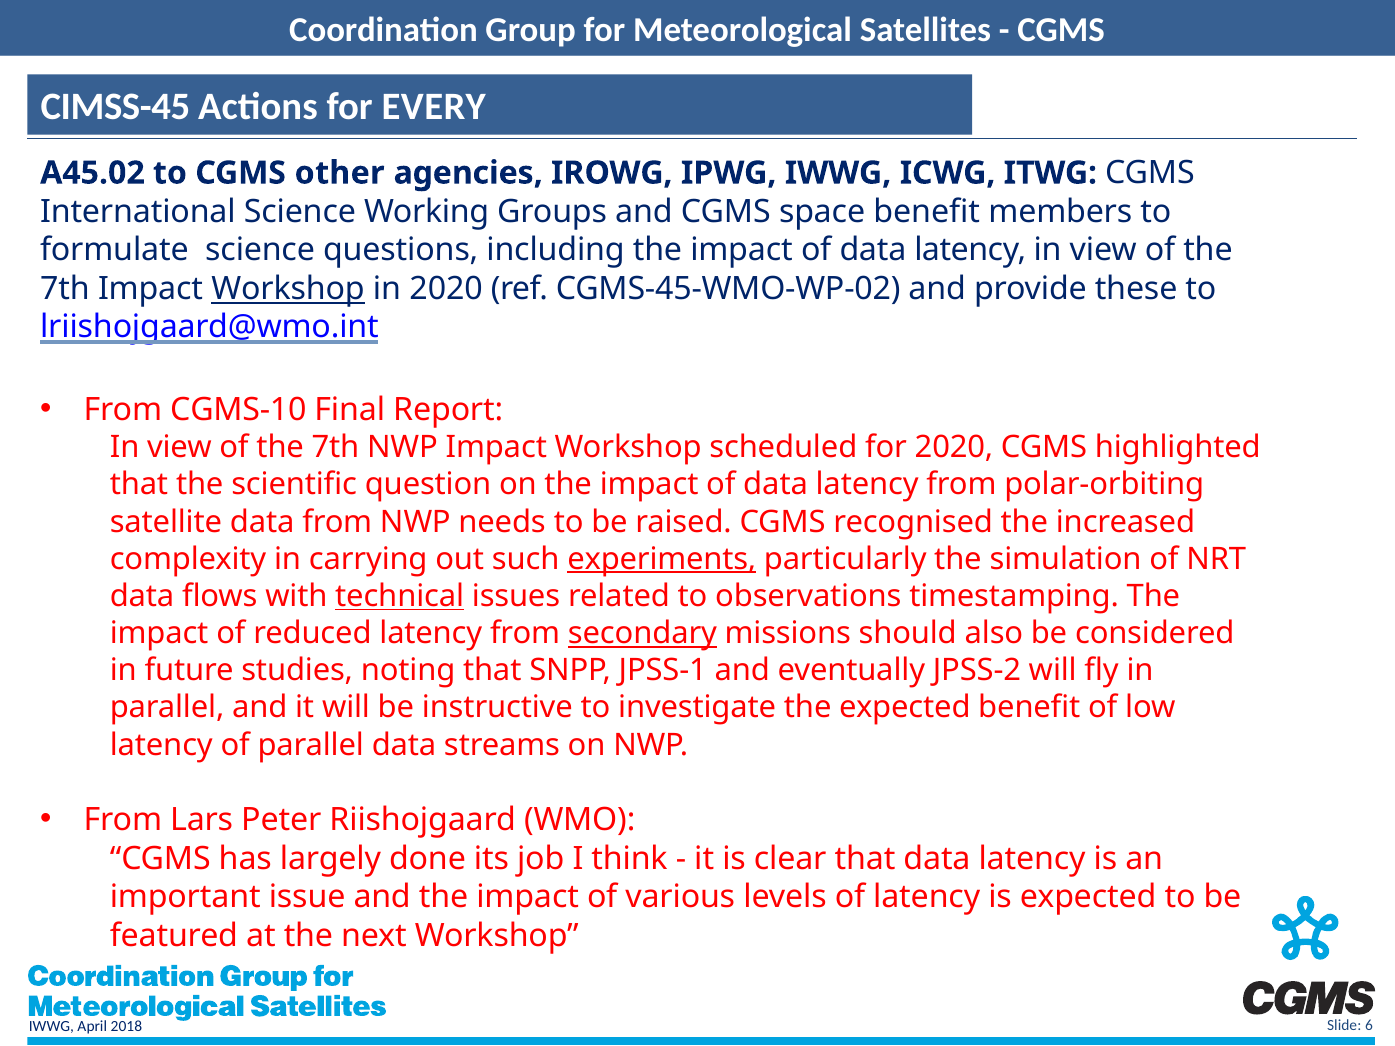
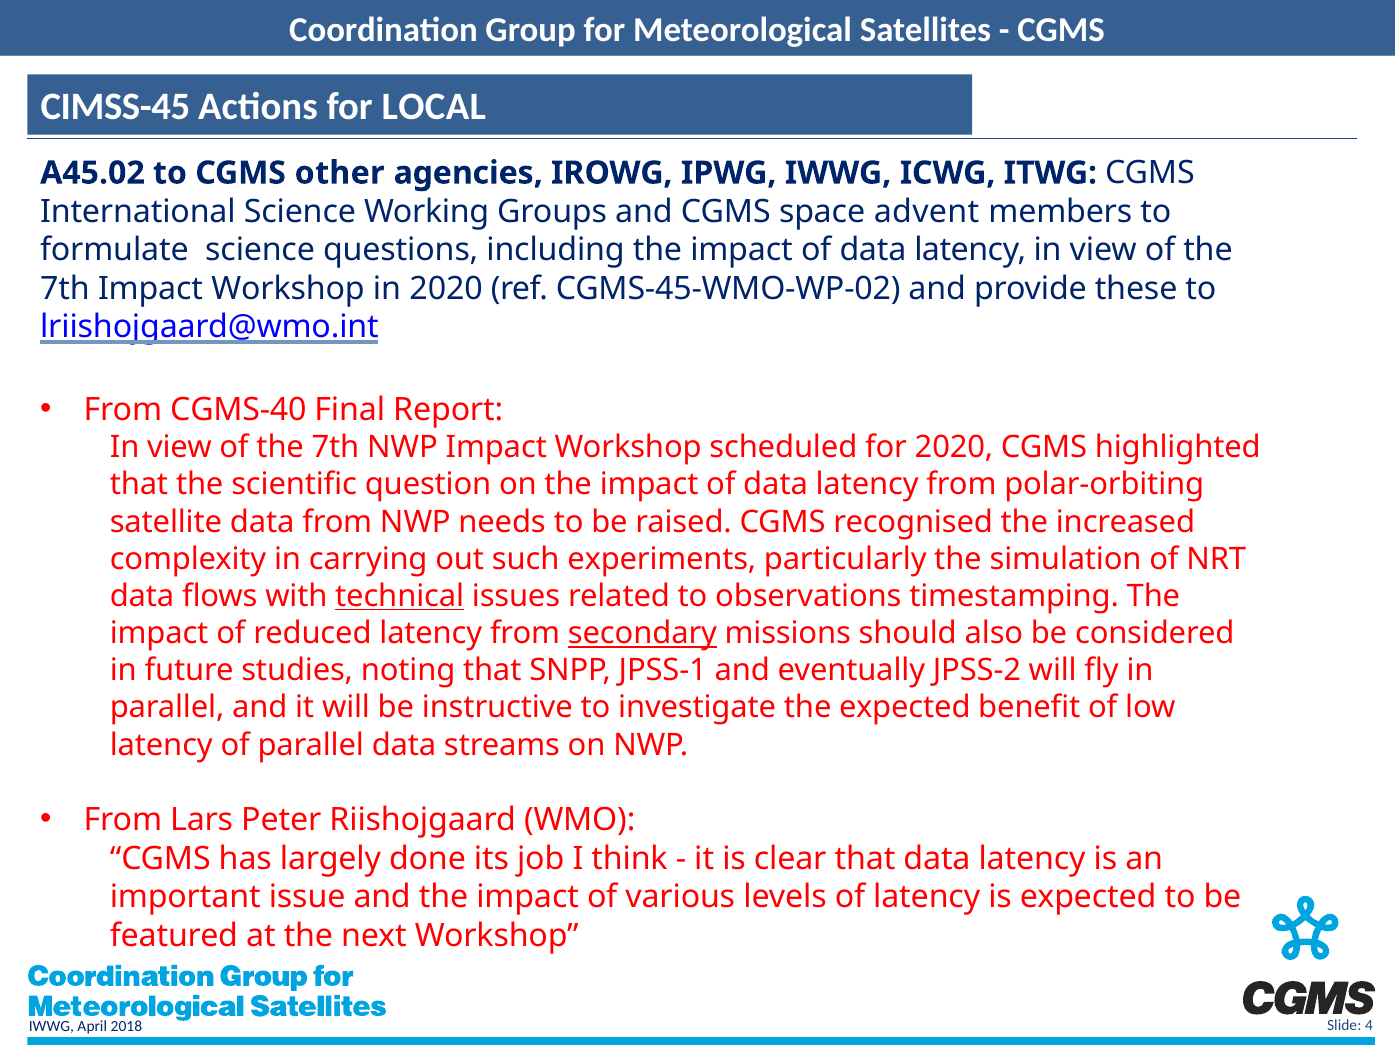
EVERY: EVERY -> LOCAL (434, 107)
space benefit: benefit -> advent (927, 212)
Workshop underline: present -> none (288, 289)
CGMS-10: CGMS-10 -> CGMS-40 (238, 410)
experiments underline: present -> none (662, 559)
6: 6 -> 4 (1369, 1026)
